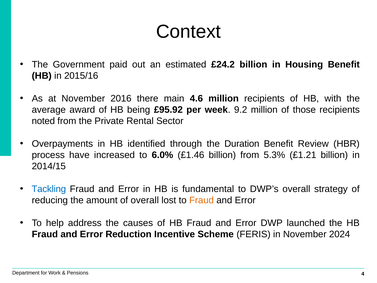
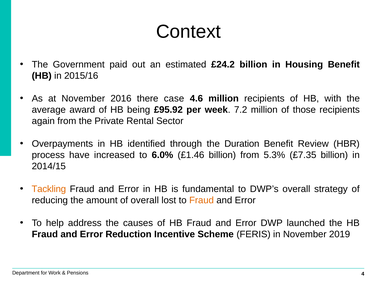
main: main -> case (174, 98)
9.2: 9.2 -> 7.2 (241, 110)
noted: noted -> again (43, 121)
£1.21: £1.21 -> £7.35 (303, 155)
Tackling colour: blue -> orange (49, 189)
2024: 2024 -> 2019 (340, 234)
